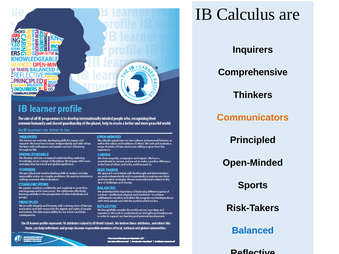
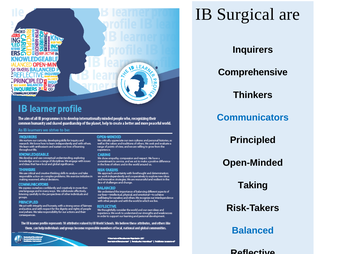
Calculus: Calculus -> Surgical (246, 14)
Communicators colour: orange -> blue (253, 118)
Sports: Sports -> Taking (253, 185)
